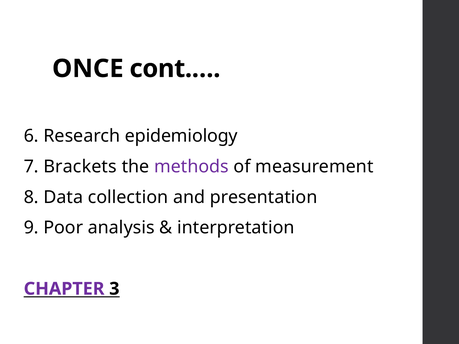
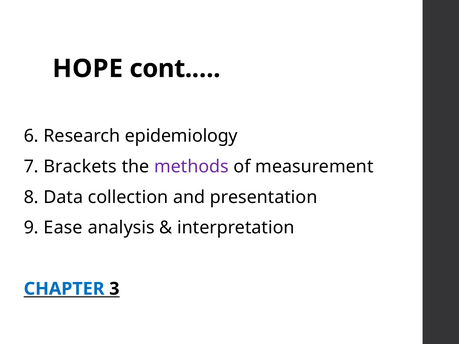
ONCE: ONCE -> HOPE (88, 69)
Poor: Poor -> Ease (63, 228)
CHAPTER colour: purple -> blue (64, 289)
